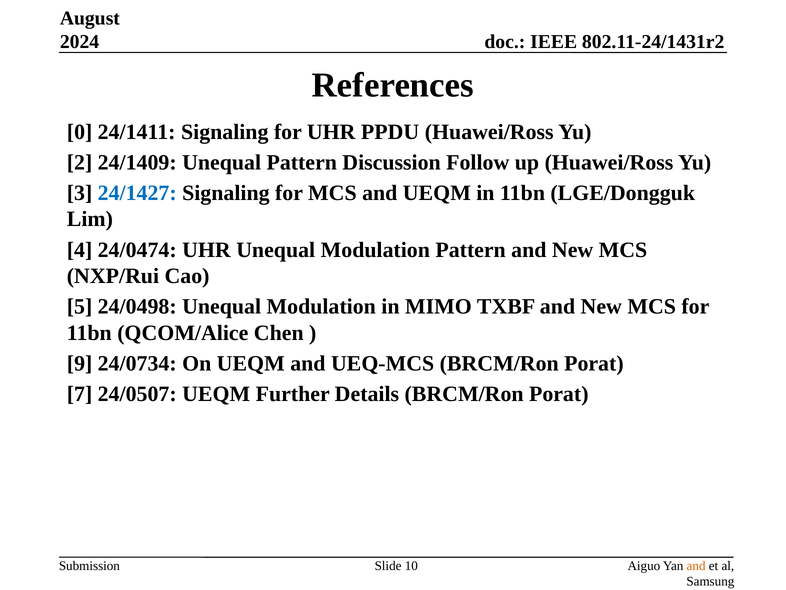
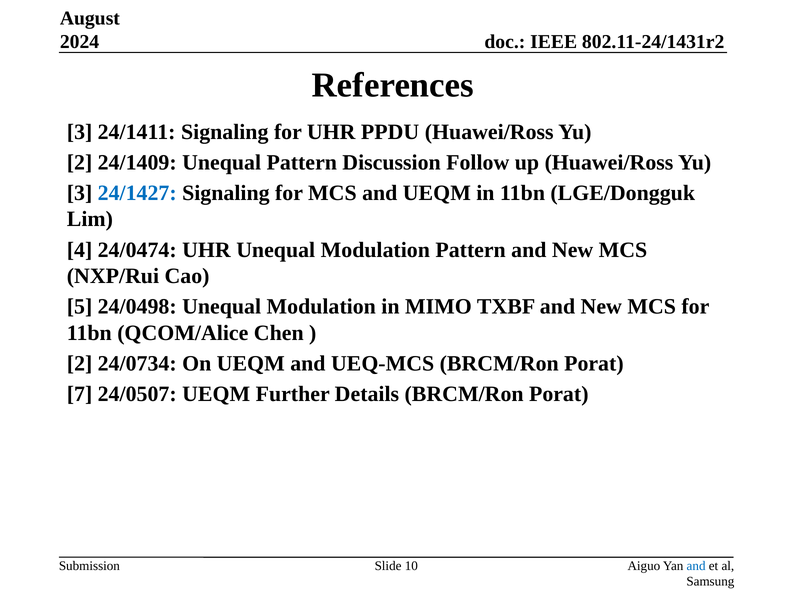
0: 0 -> 3 (80, 132)
9: 9 -> 2 (80, 363)
and colour: orange -> blue (696, 565)
